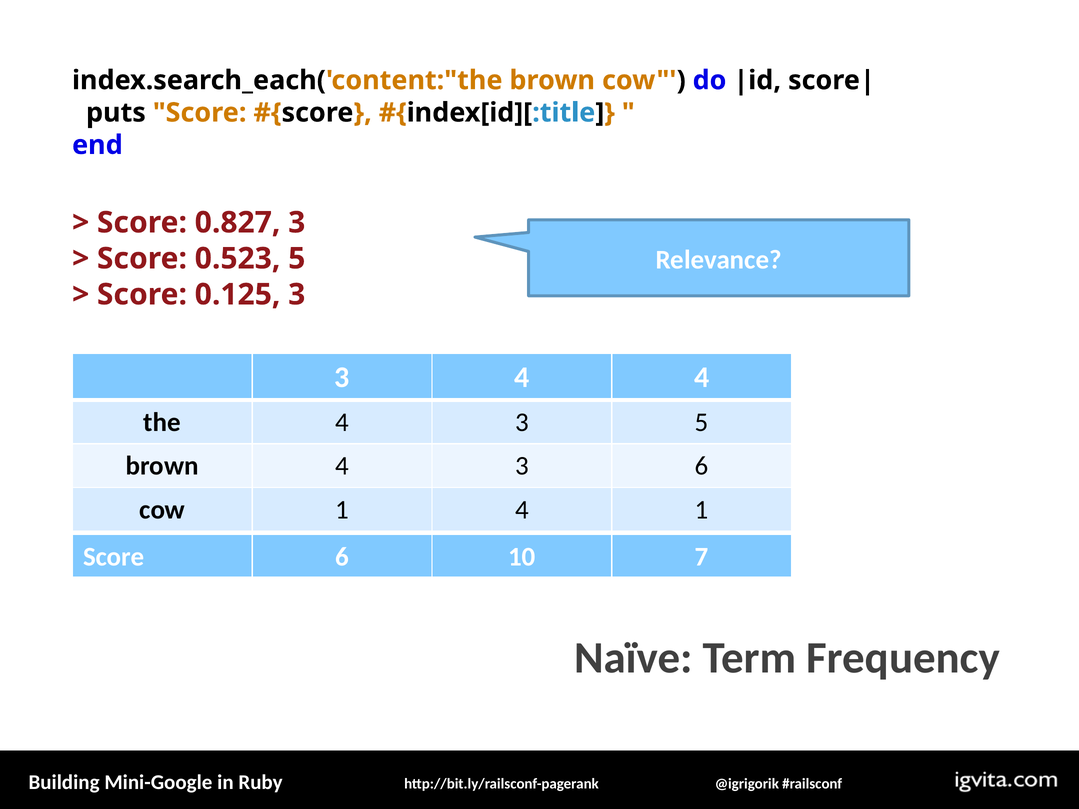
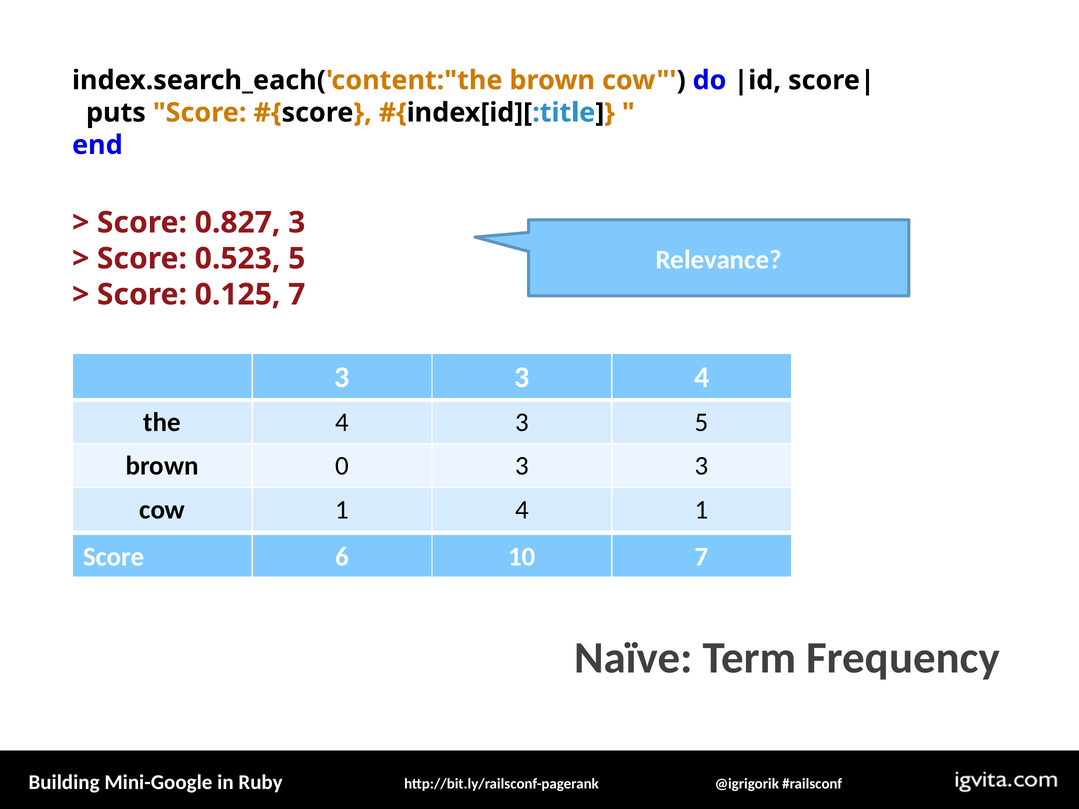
0.125 3: 3 -> 7 (297, 295)
4: 4 -> 3 (522, 377)
brown 4: 4 -> 0 (342, 466)
6: 6 -> 3 (702, 466)
